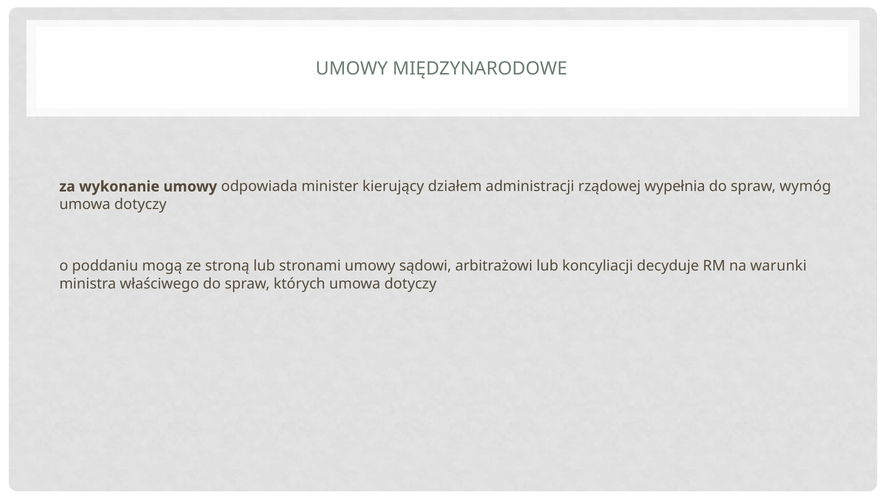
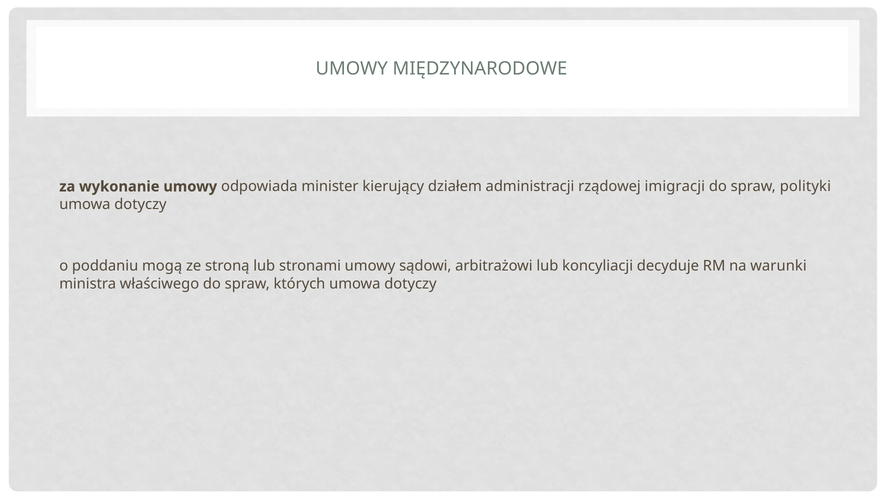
wypełnia: wypełnia -> imigracji (675, 187)
wymóg: wymóg -> polityki (805, 187)
